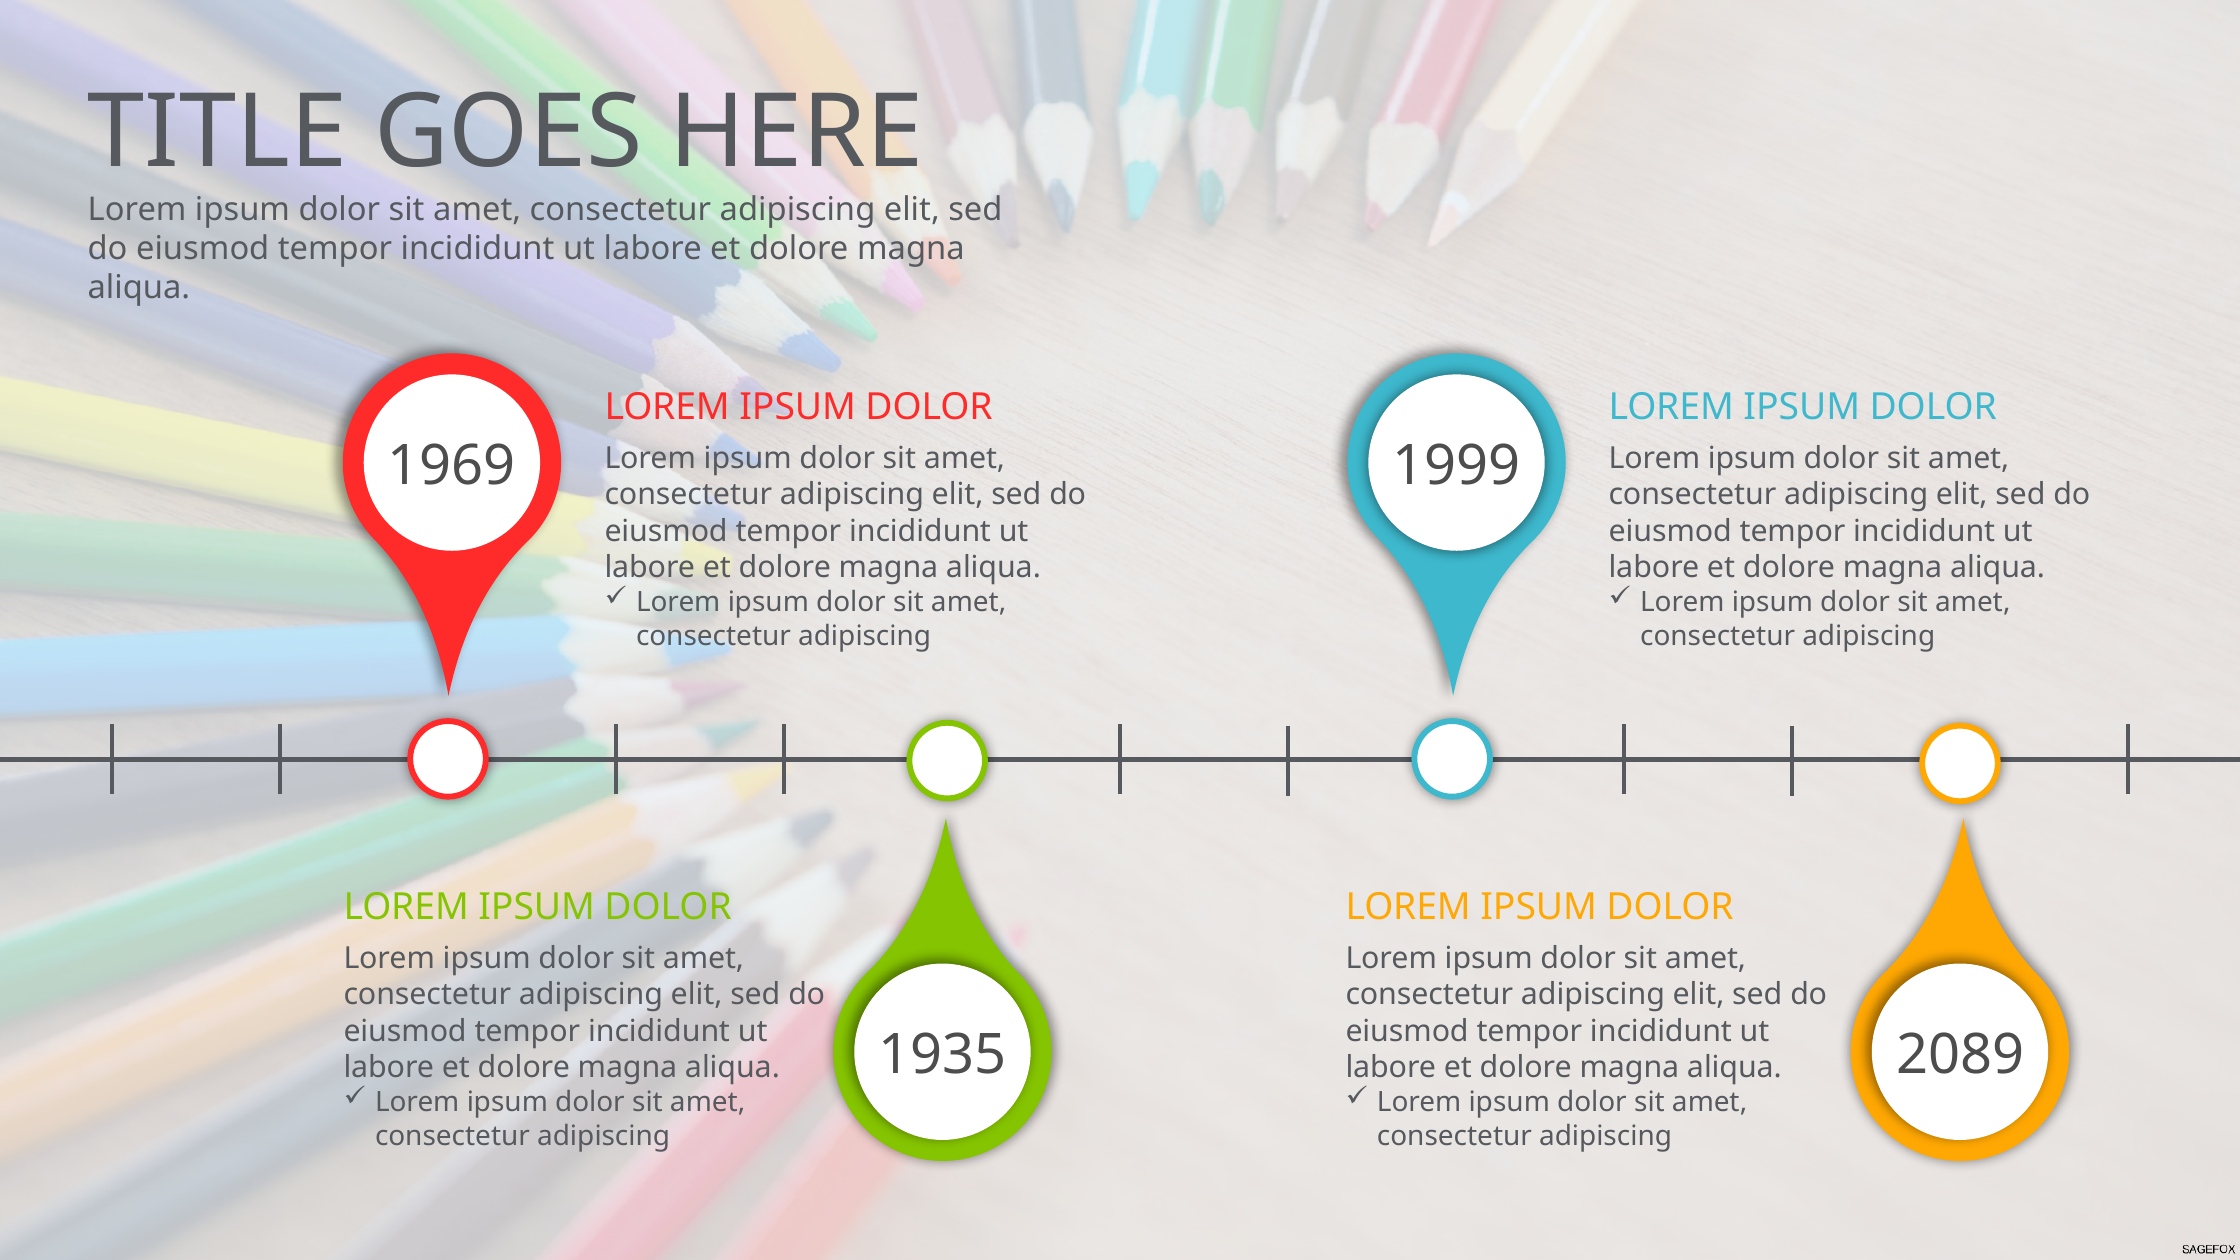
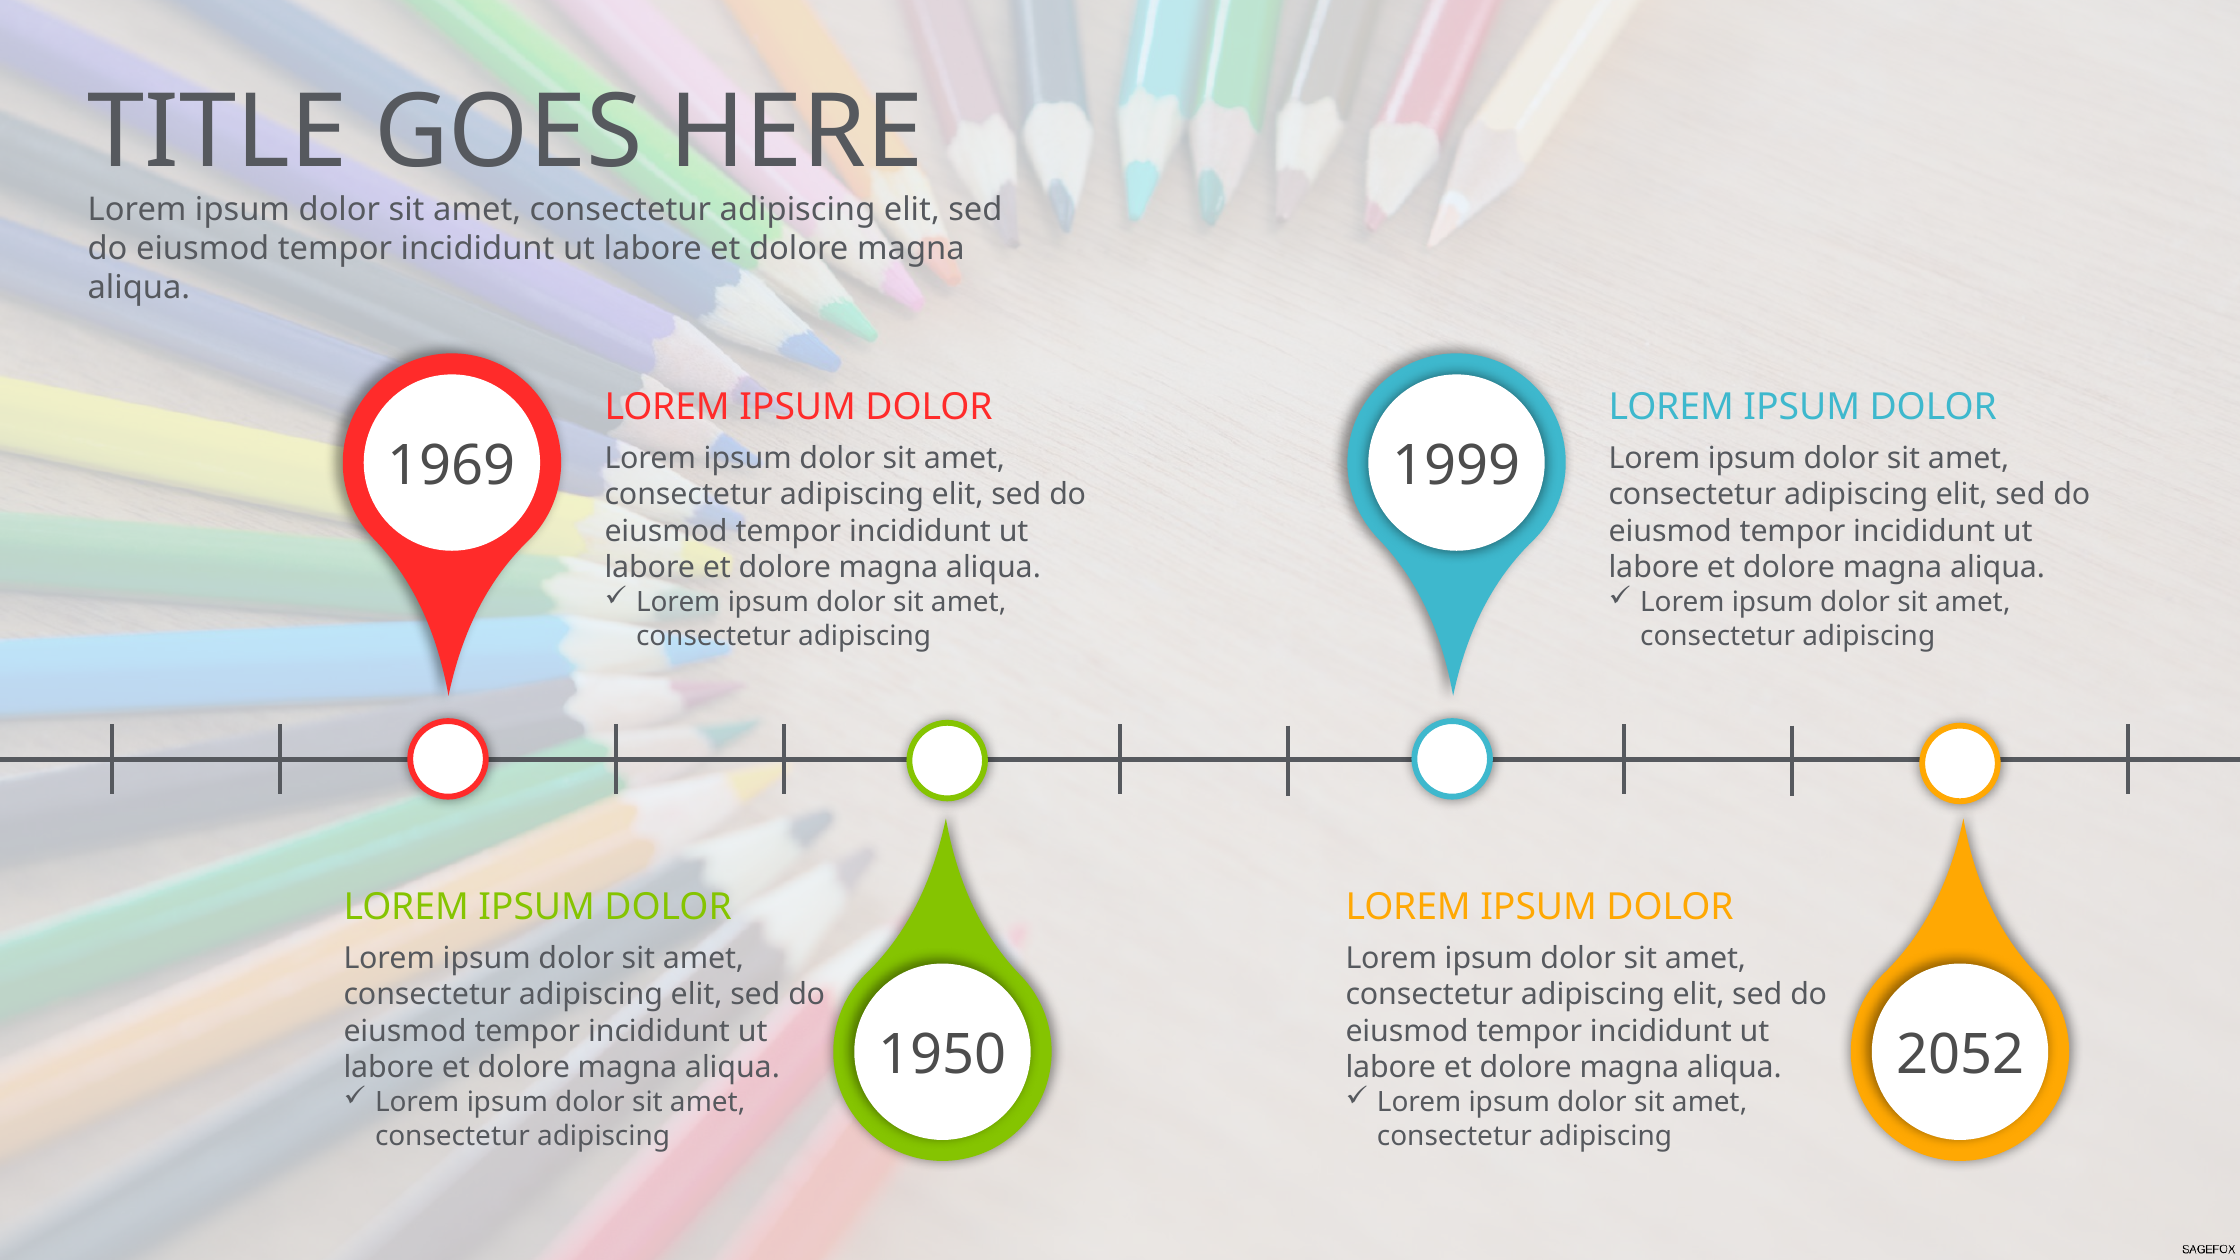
1935: 1935 -> 1950 (943, 1055)
2089: 2089 -> 2052 (1960, 1055)
